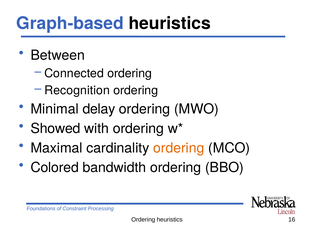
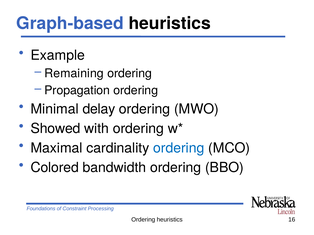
Between: Between -> Example (58, 55)
Connected: Connected -> Remaining (74, 73)
Recognition: Recognition -> Propagation (77, 91)
ordering colour: orange -> blue (179, 148)
